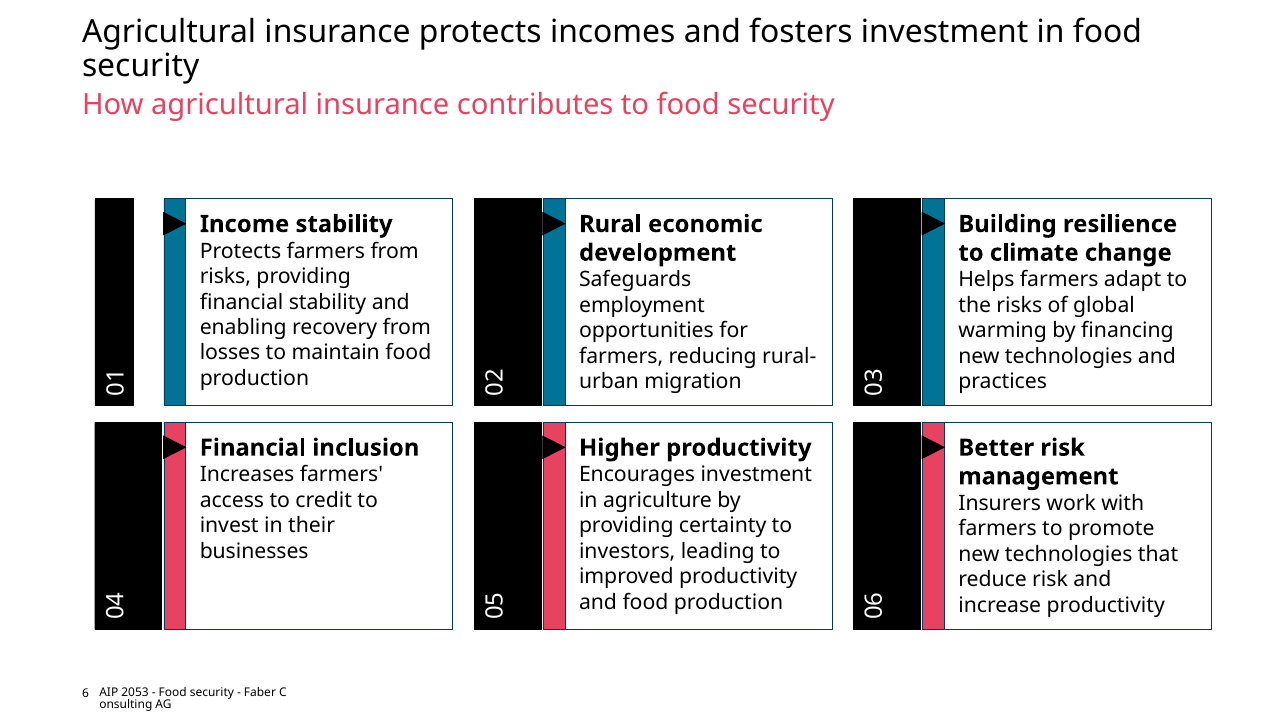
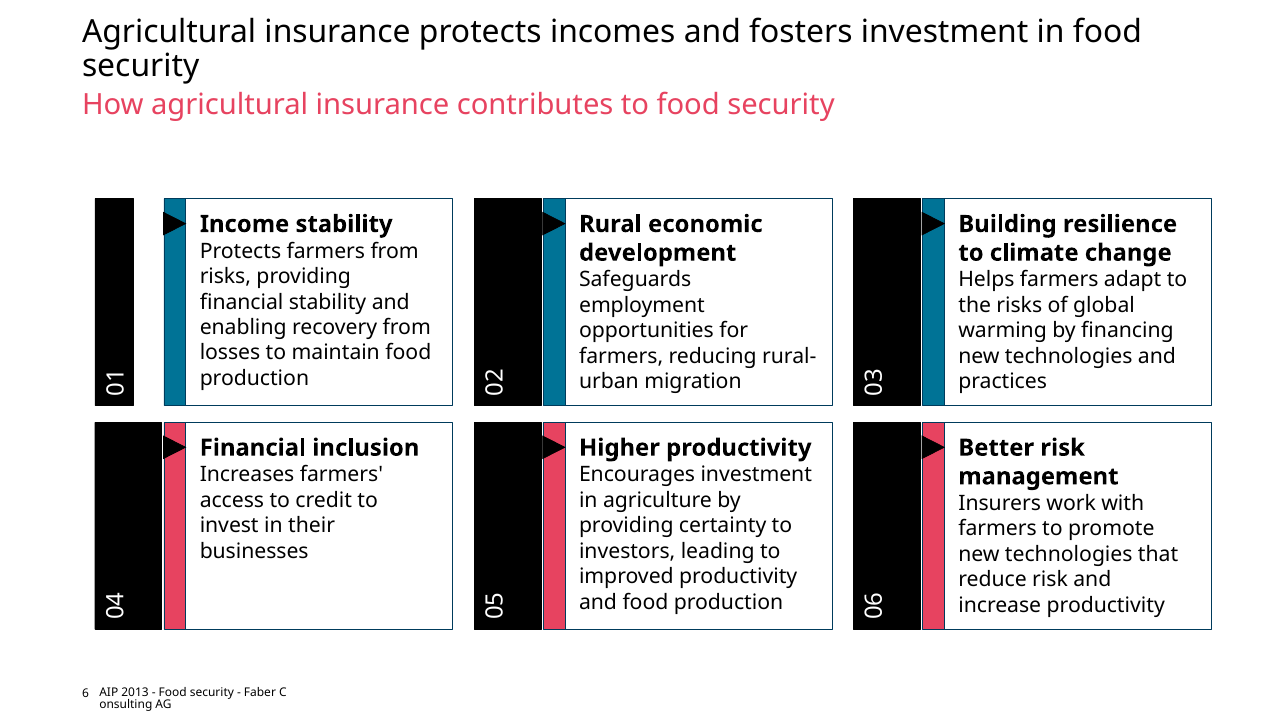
2053: 2053 -> 2013 (135, 692)
